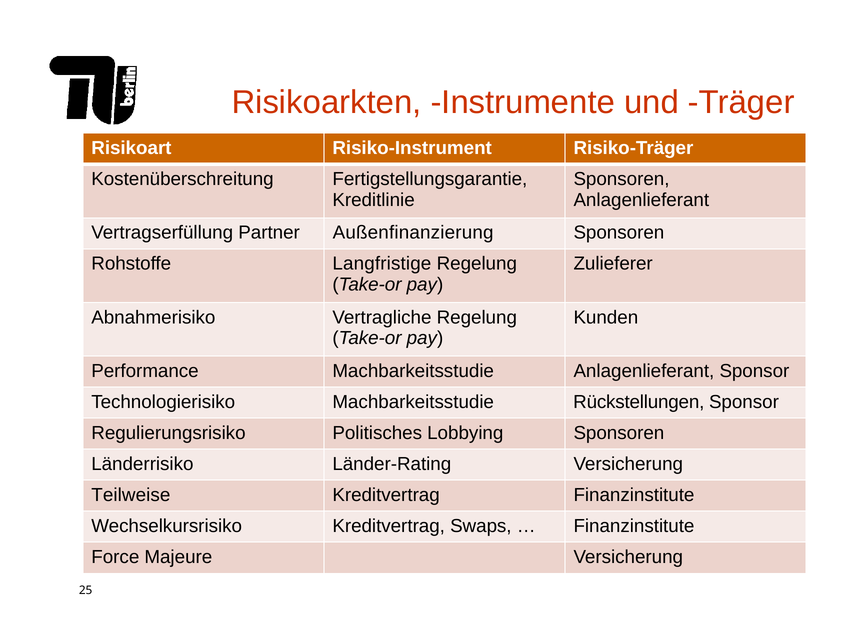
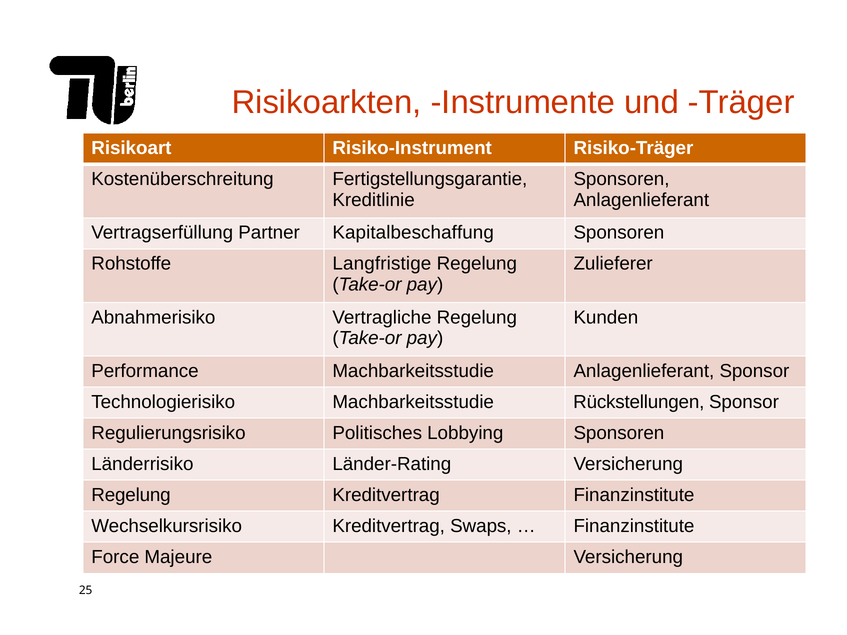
Außenfinanzierung: Außenfinanzierung -> Kapitalbeschaffung (413, 233)
Teilweise: Teilweise -> Regelung (131, 495)
